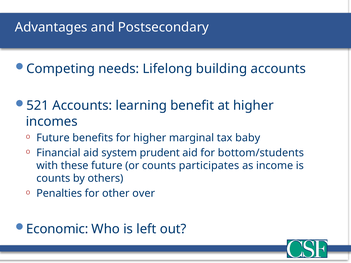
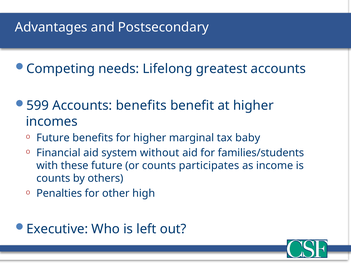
building: building -> greatest (222, 69)
521: 521 -> 599 (38, 106)
Accounts learning: learning -> benefits (141, 106)
prudent: prudent -> without (160, 153)
bottom/students: bottom/students -> families/students (261, 153)
over: over -> high (144, 194)
Economic: Economic -> Executive (57, 229)
